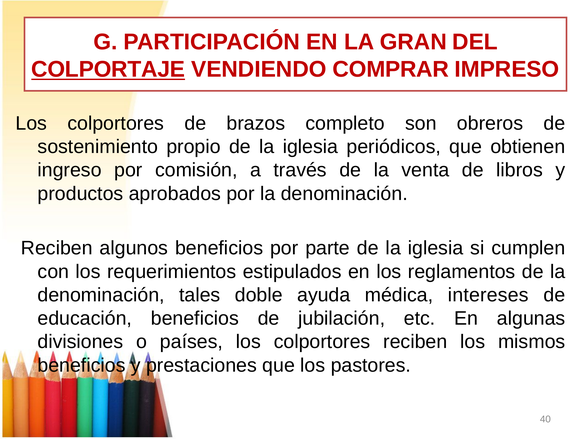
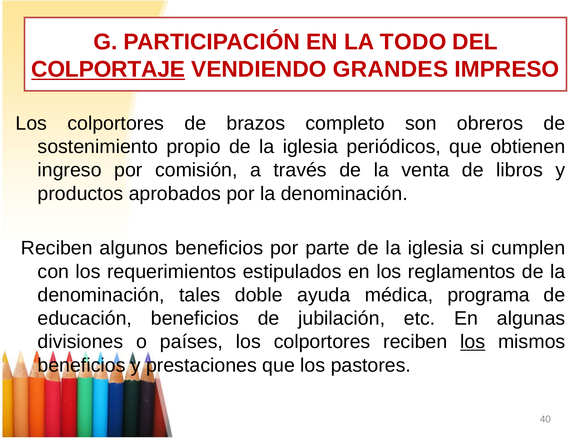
GRAN: GRAN -> TODO (413, 42)
COMPRAR: COMPRAR -> GRANDES (391, 69)
intereses: intereses -> programa (489, 295)
los underline: none -> present (473, 342)
